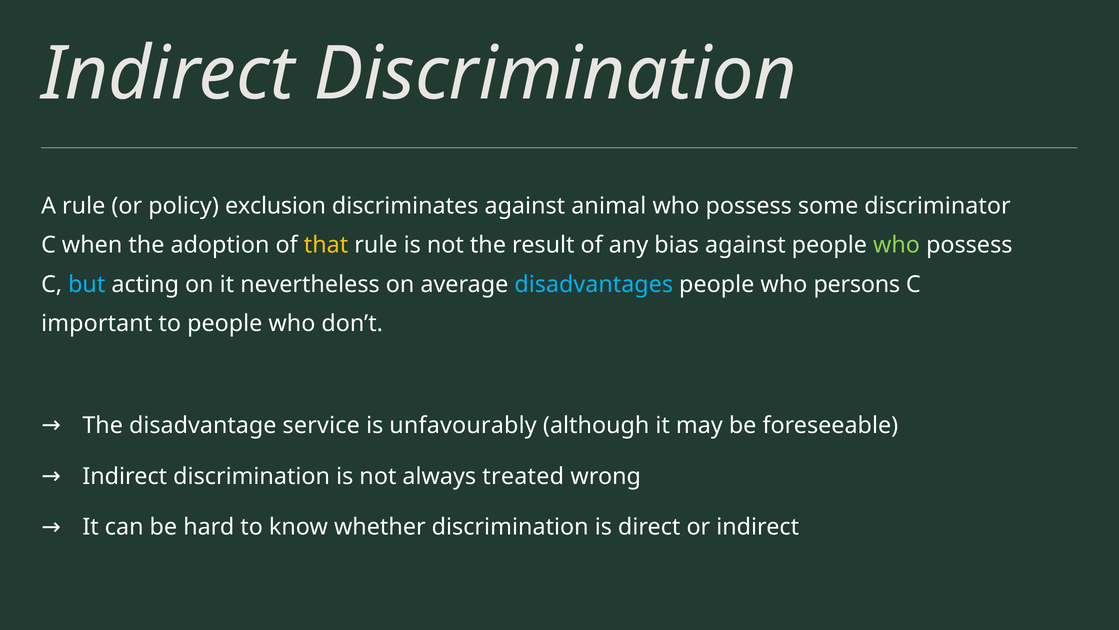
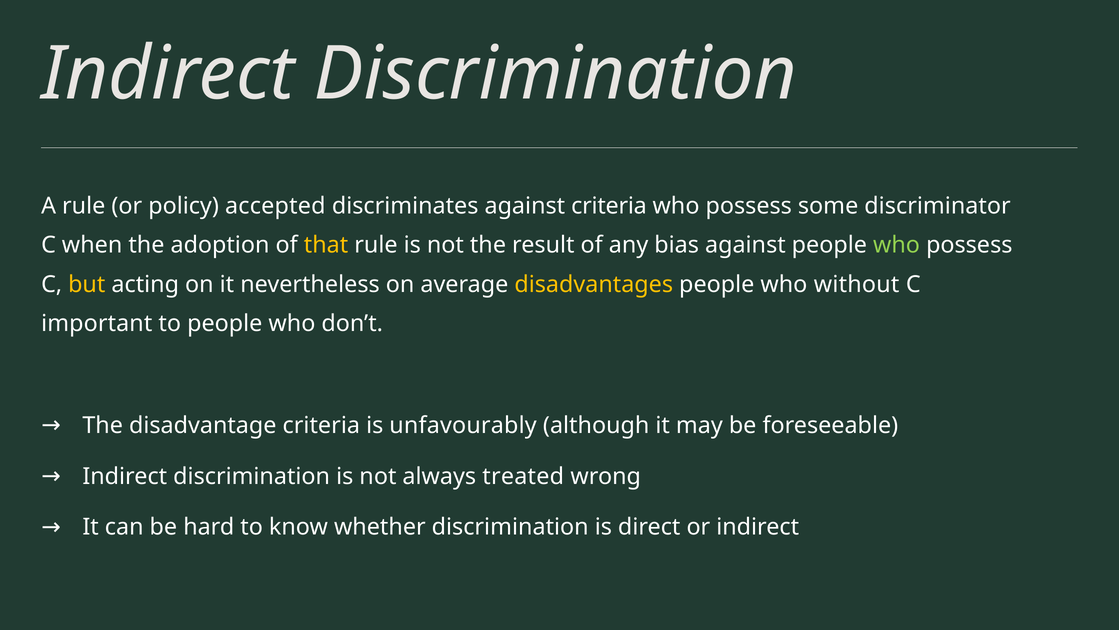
exclusion: exclusion -> accepted (275, 206)
against animal: animal -> criteria (609, 206)
but colour: light blue -> yellow (87, 284)
disadvantages colour: light blue -> yellow (594, 284)
persons: persons -> without (857, 284)
disadvantage service: service -> criteria (321, 425)
